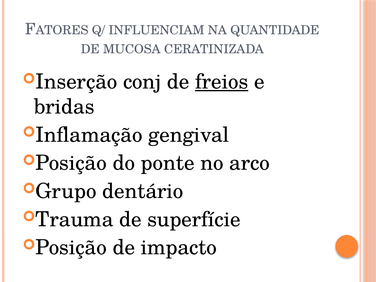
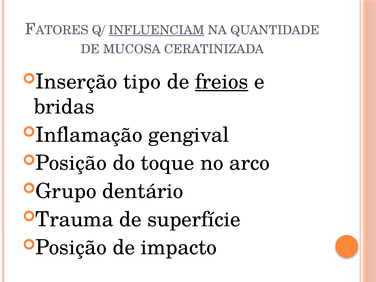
INFLUENCIAM underline: none -> present (157, 30)
conj: conj -> tipo (142, 82)
ponte: ponte -> toque (168, 163)
